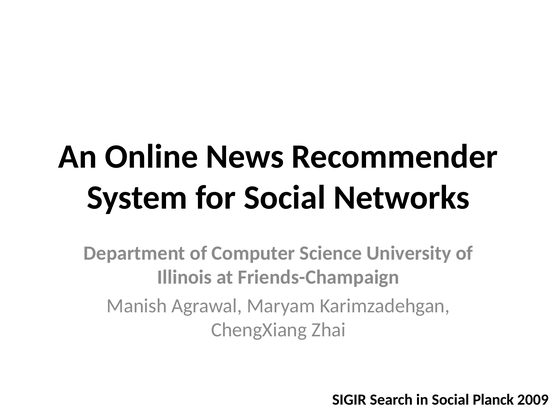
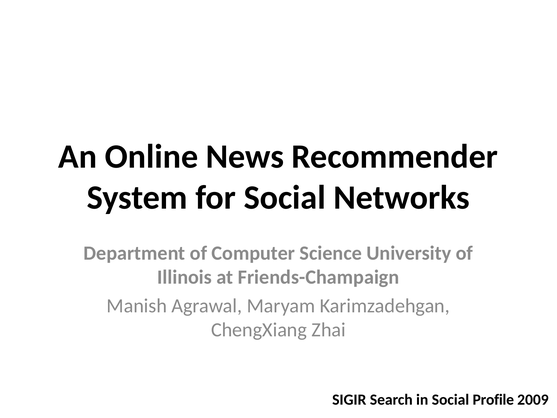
Planck: Planck -> Profile (493, 399)
